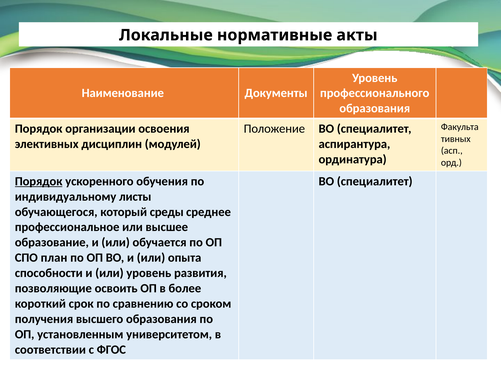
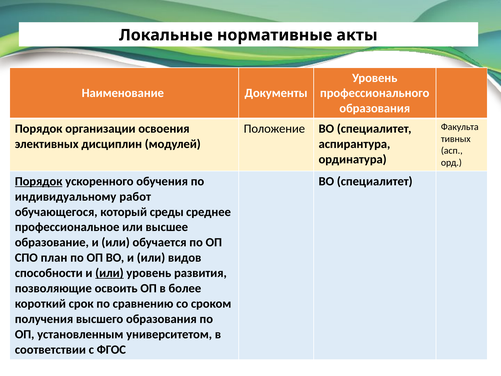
листы: листы -> работ (135, 196)
опыта: опыта -> видов (185, 258)
или underline: none -> present (109, 273)
